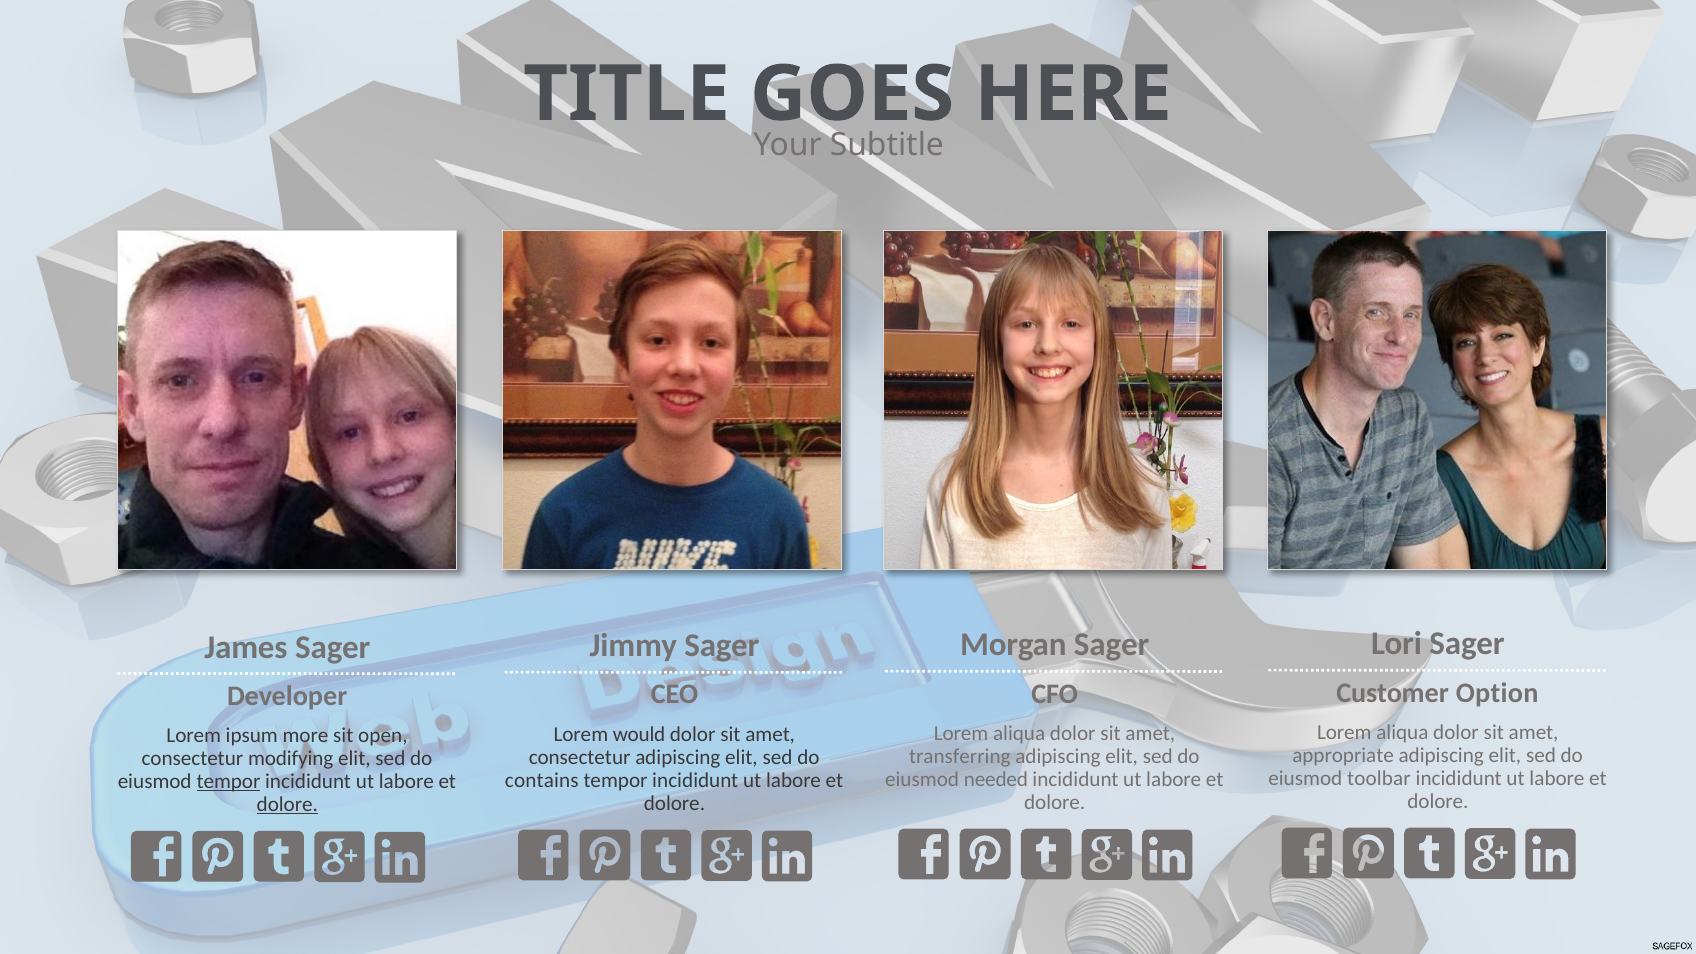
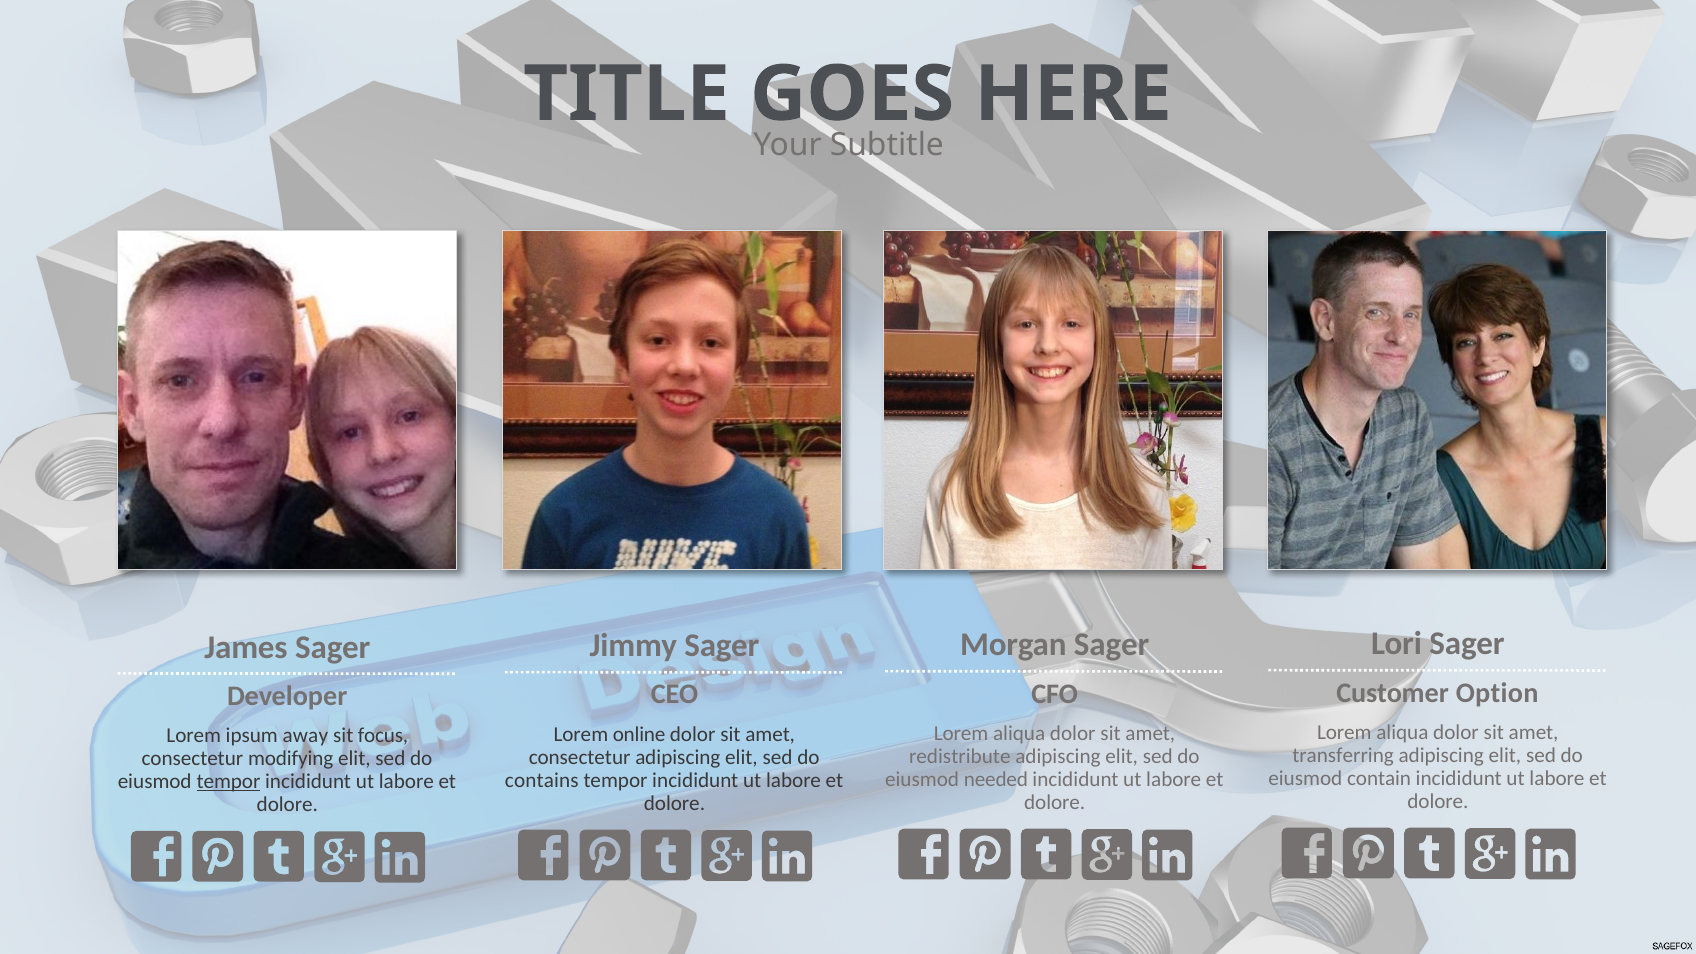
would: would -> online (639, 735)
more: more -> away (305, 736)
open: open -> focus (383, 736)
appropriate: appropriate -> transferring (1343, 755)
transferring: transferring -> redistribute (960, 756)
toolbar: toolbar -> contain (1379, 778)
dolore underline: present -> none (287, 804)
